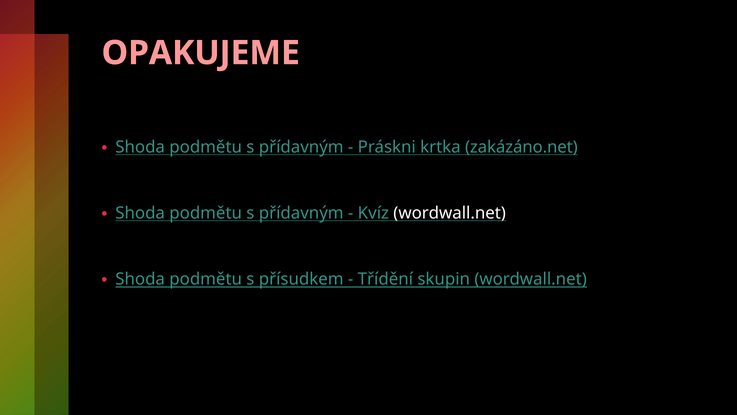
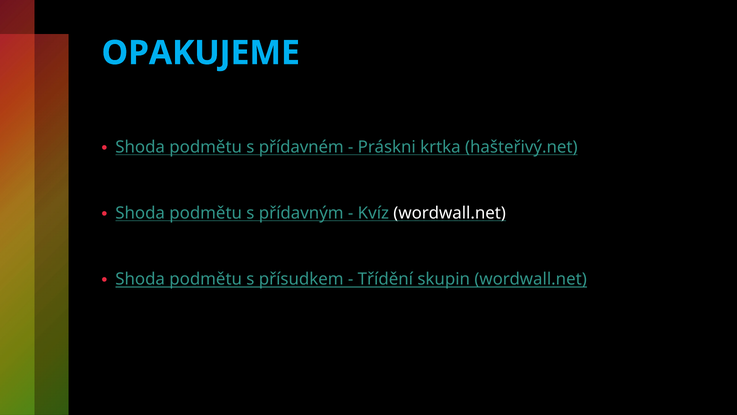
OPAKUJEME colour: pink -> light blue (201, 53)
přídavným: přídavným -> přídavném (301, 147)
zakázáno.net: zakázáno.net -> hašteřivý.net (521, 147)
